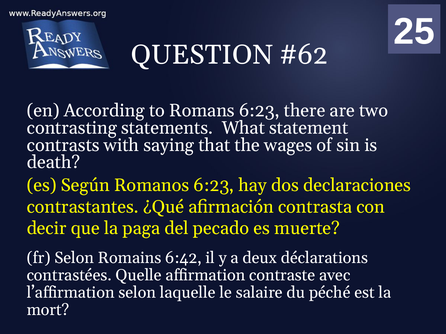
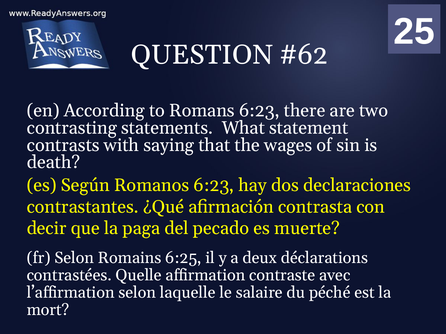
6:42: 6:42 -> 6:25 (183, 258)
